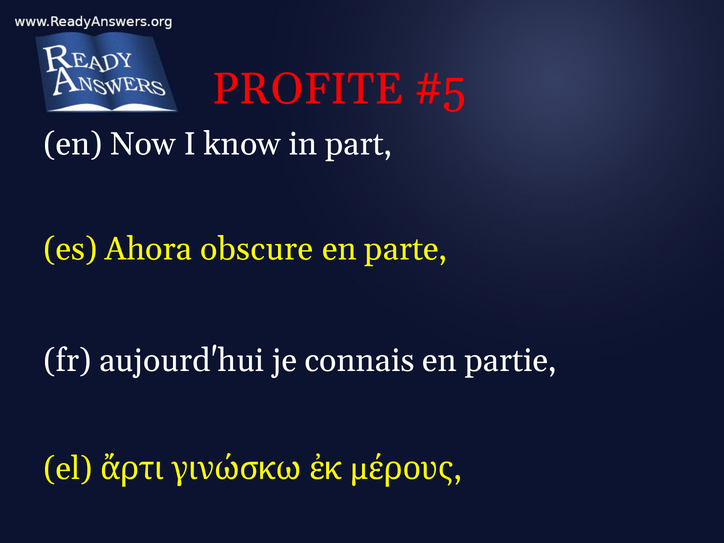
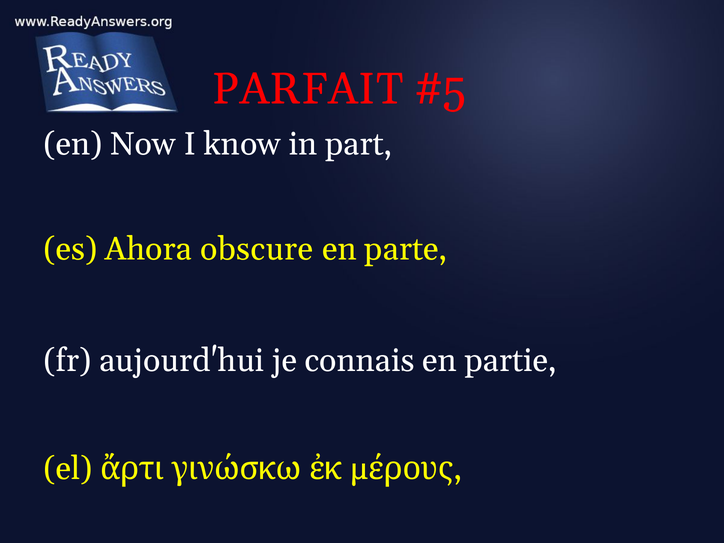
PROFITE: PROFITE -> PARFAIT (308, 89)
